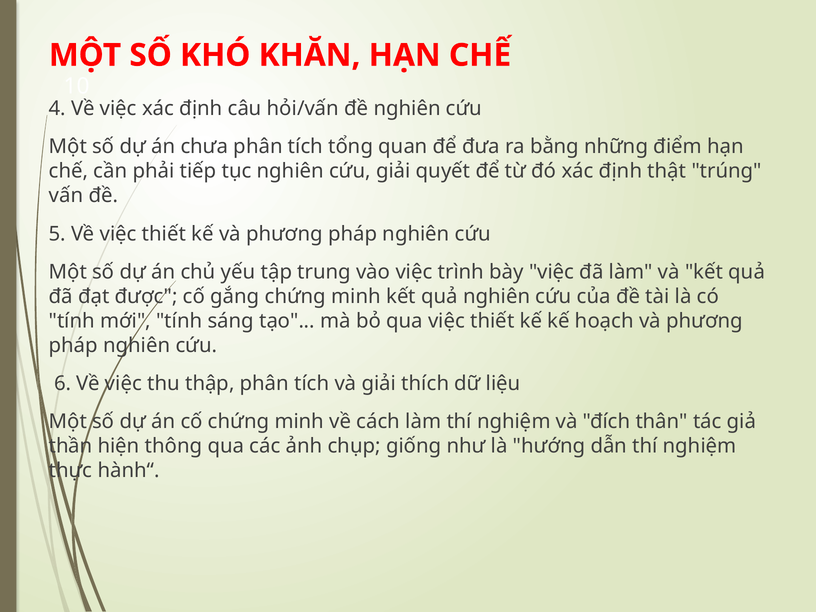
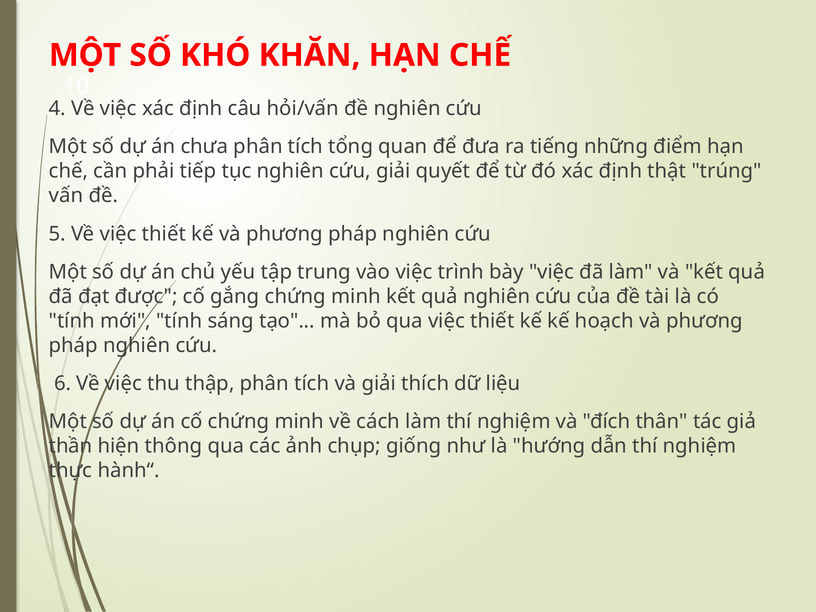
bằng: bằng -> tiếng (555, 147)
